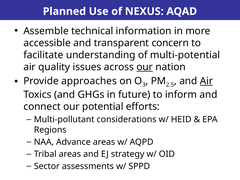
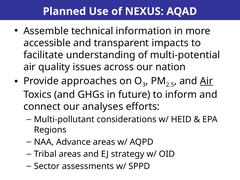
concern: concern -> impacts (170, 43)
our underline: present -> none (145, 67)
potential: potential -> analyses (103, 107)
